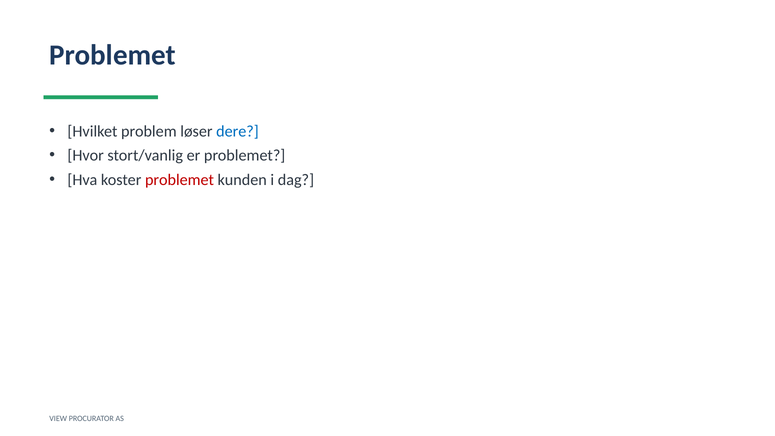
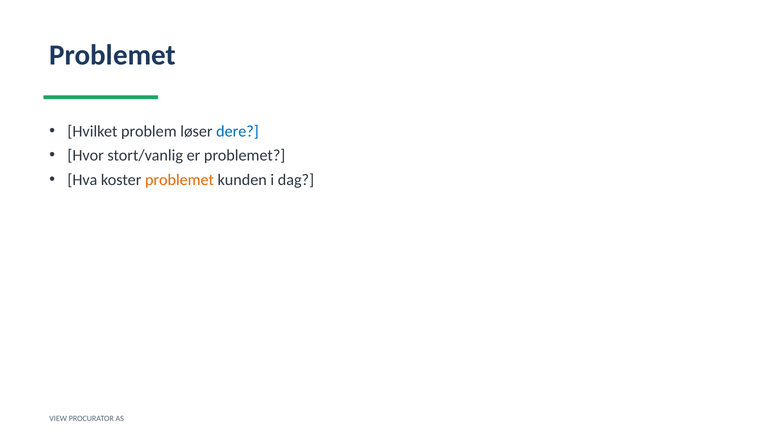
problemet colour: red -> orange (180, 180)
